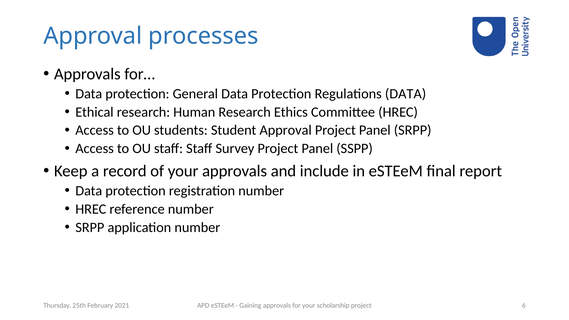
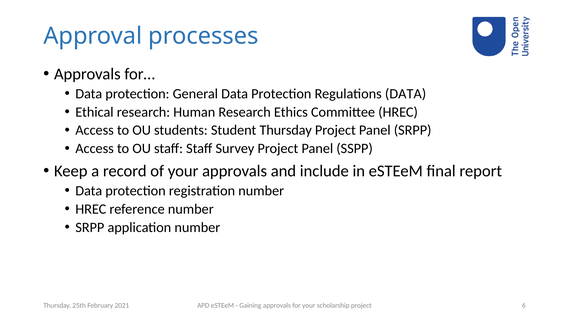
Student Approval: Approval -> Thursday (286, 130)
